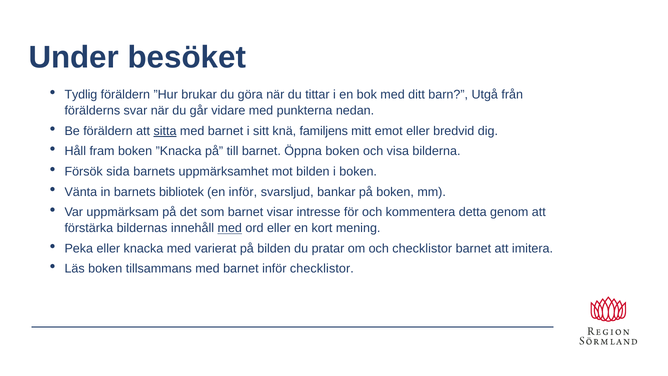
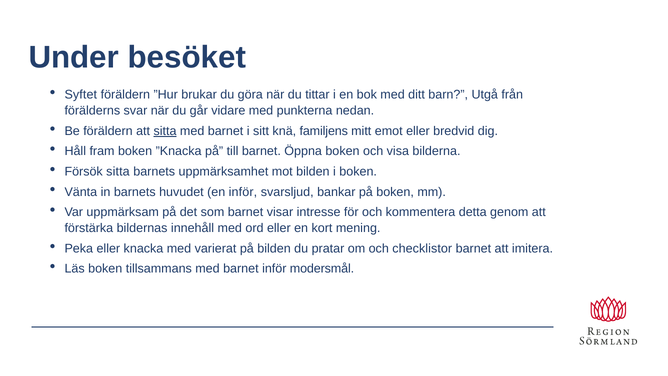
Tydlig: Tydlig -> Syftet (81, 95)
Försök sida: sida -> sitta (118, 172)
bibliotek: bibliotek -> huvudet (181, 192)
med underline: present -> none (230, 228)
inför checklistor: checklistor -> modersmål (322, 269)
